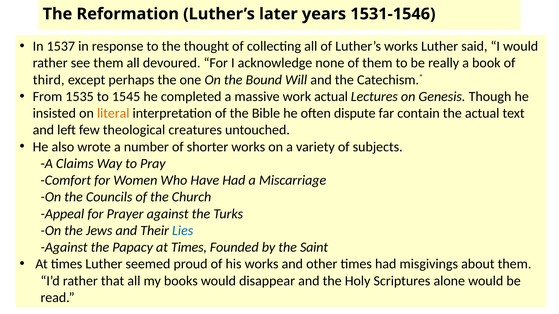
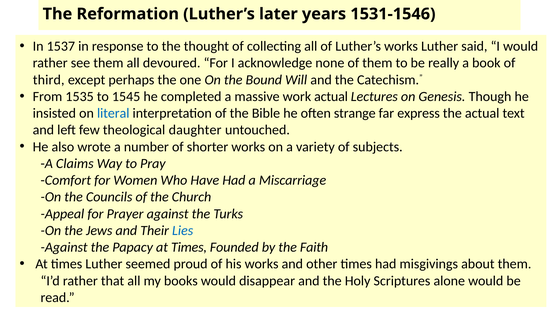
literal colour: orange -> blue (113, 113)
dispute: dispute -> strange (355, 113)
contain: contain -> express (419, 113)
creatures: creatures -> daughter (195, 130)
Saint: Saint -> Faith (314, 248)
